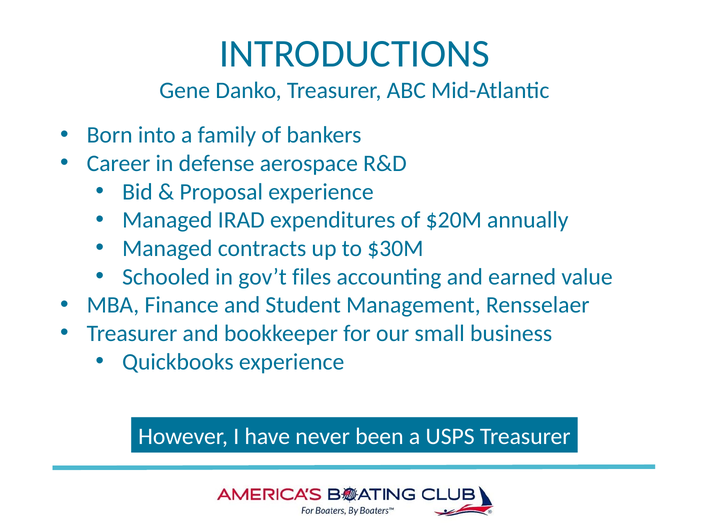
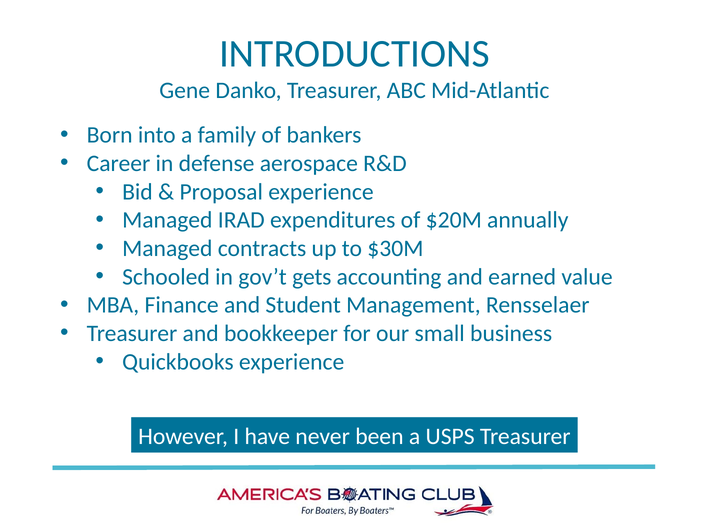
files: files -> gets (312, 277)
